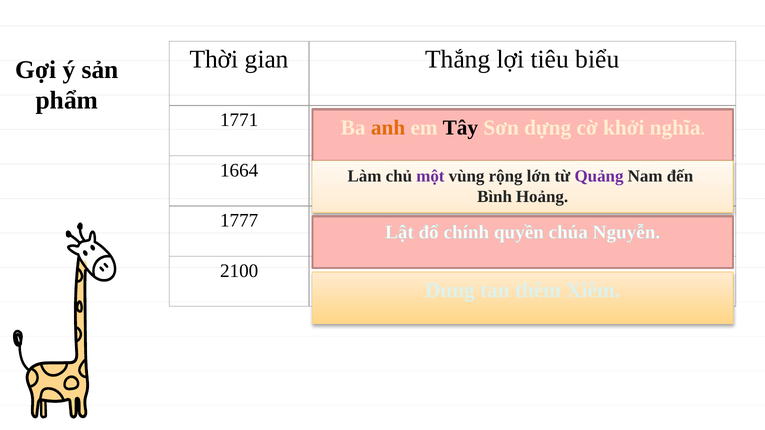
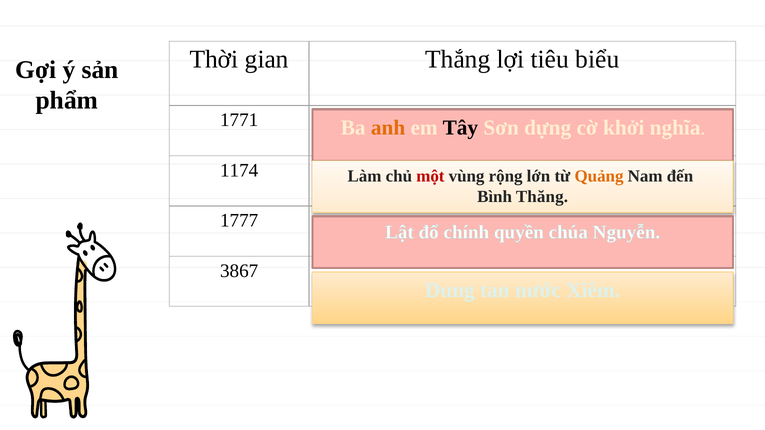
1664: 1664 -> 1174 (239, 170)
một colour: purple -> red (430, 176)
Quảng colour: purple -> orange (599, 176)
Hoảng: Hoảng -> Thăng (542, 197)
2100: 2100 -> 3867 (239, 271)
thêm: thêm -> nước (538, 291)
